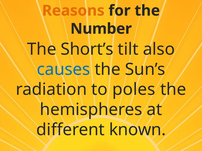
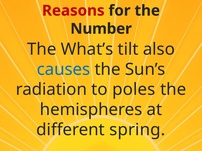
Reasons colour: orange -> red (73, 11)
Short’s: Short’s -> What’s (87, 49)
known: known -> spring (137, 130)
